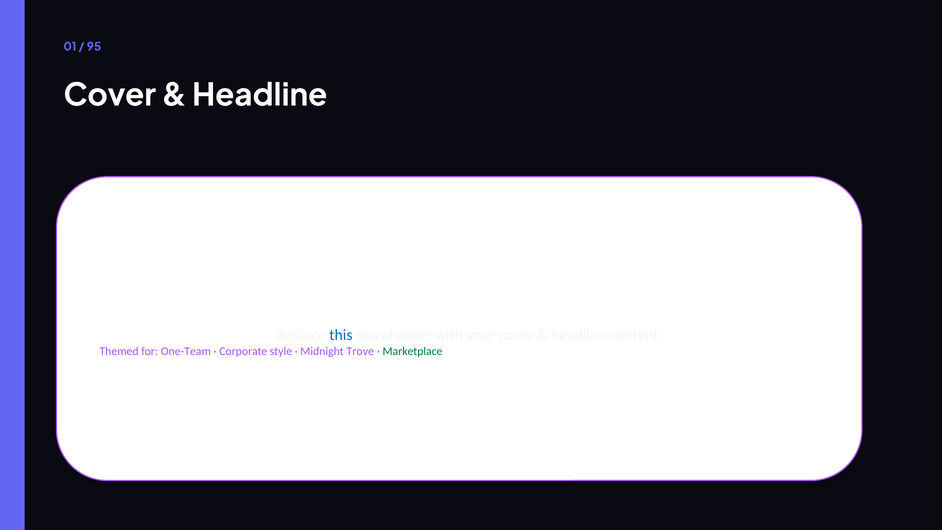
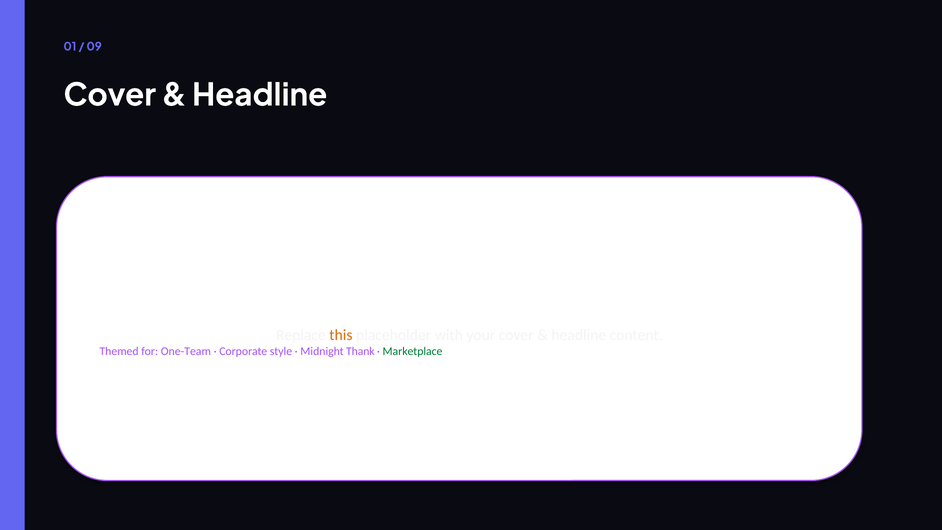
95: 95 -> 09 (94, 47)
this colour: blue -> orange (341, 335)
Trove: Trove -> Thank (360, 351)
